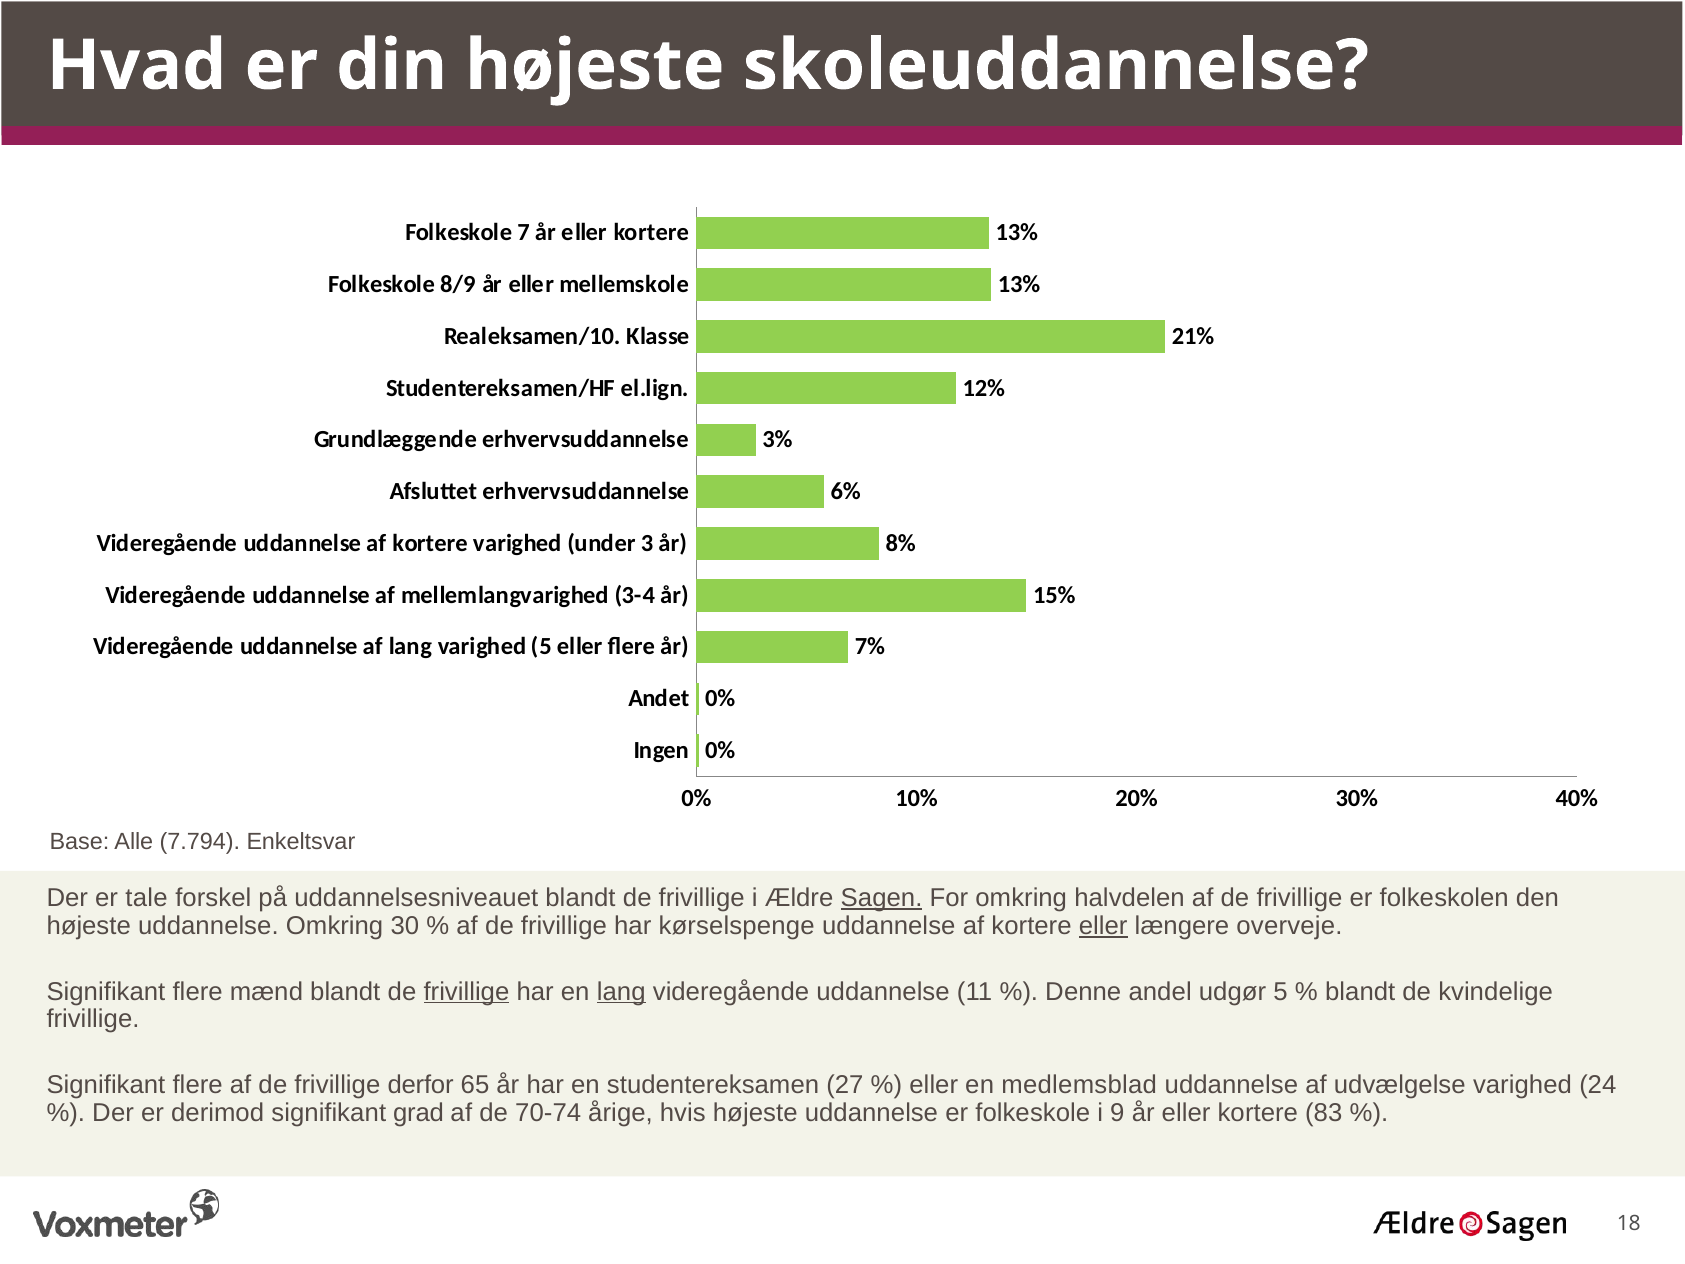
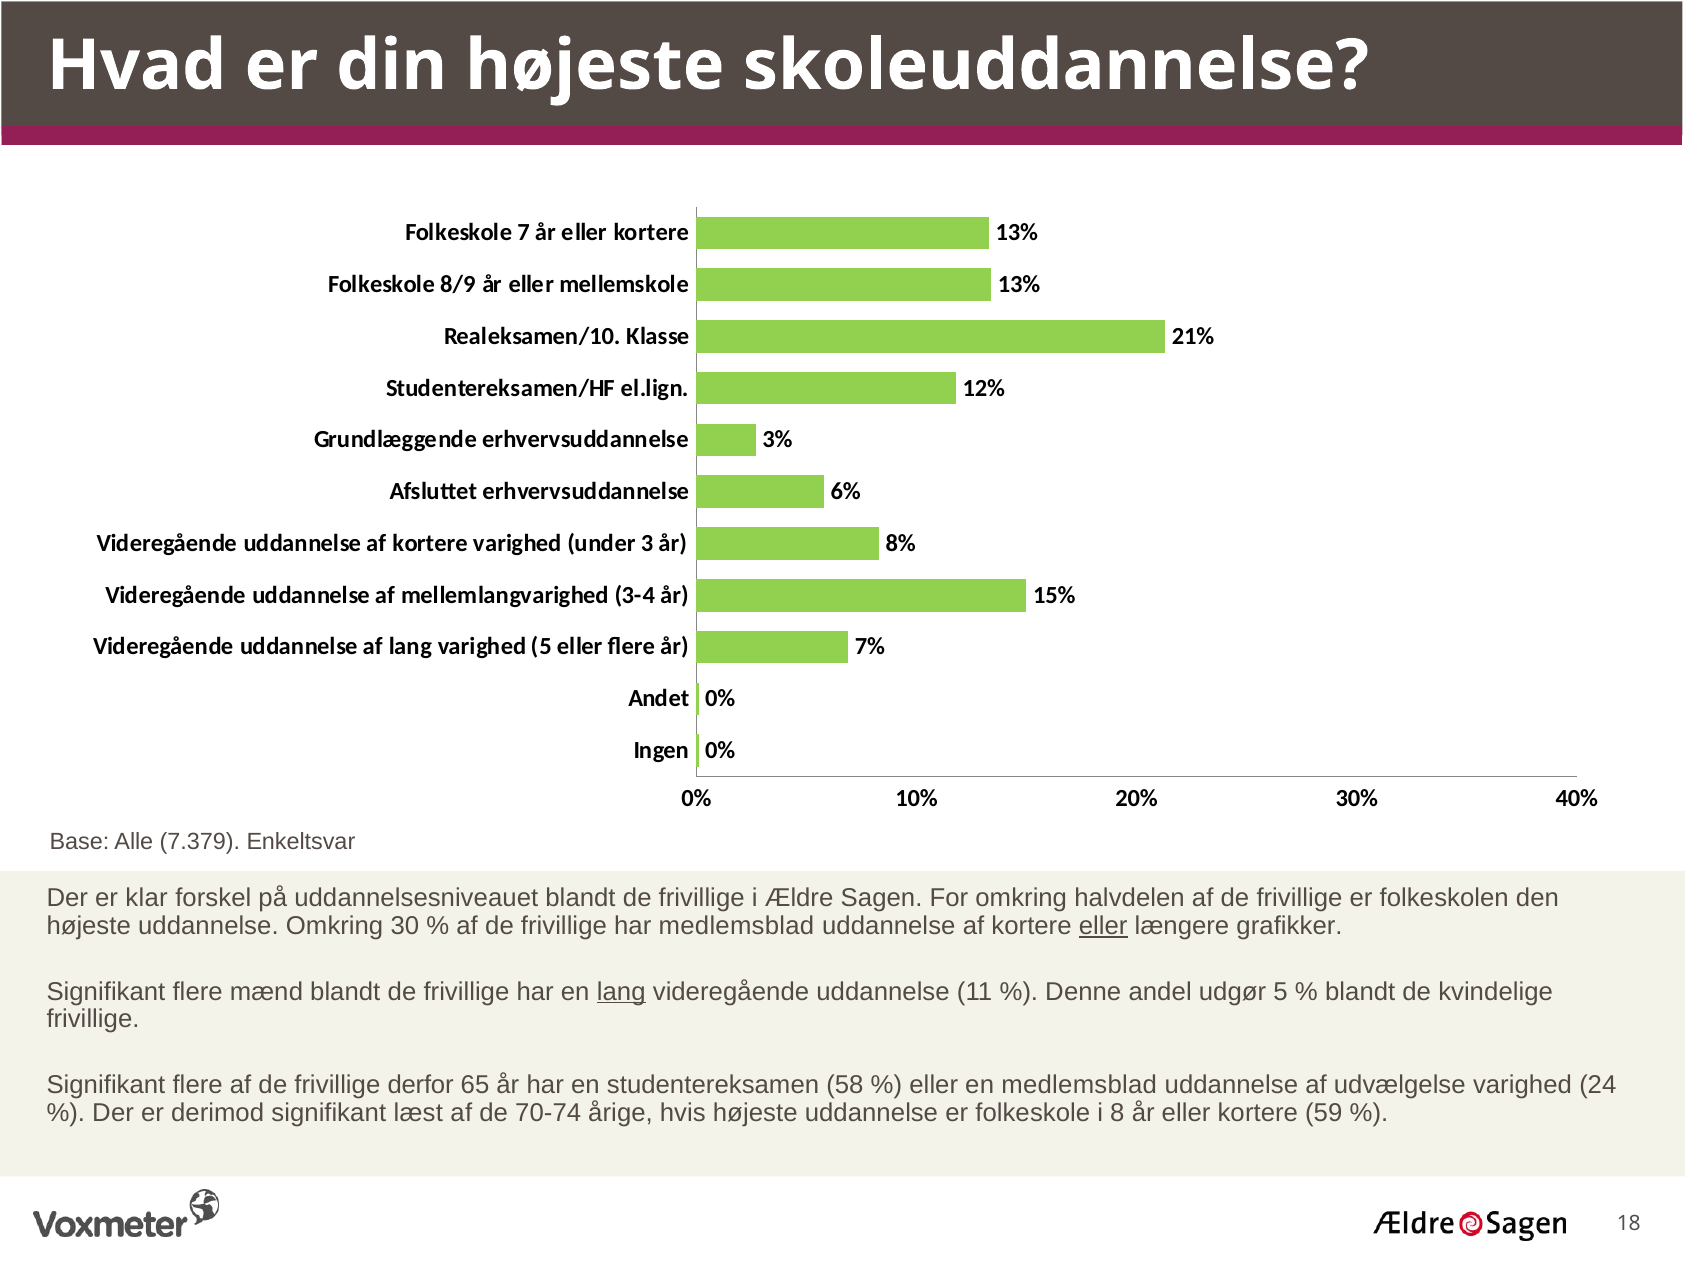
7.794: 7.794 -> 7.379 (200, 842)
tale: tale -> klar (147, 898)
Sagen underline: present -> none (882, 898)
har kørselspenge: kørselspenge -> medlemsblad (736, 925)
overveje: overveje -> grafikker (1290, 925)
frivillige underline: present -> none (466, 991)
27: 27 -> 58 (845, 1085)
grad: grad -> læst (418, 1113)
9: 9 -> 8 (1117, 1113)
83: 83 -> 59 (1324, 1113)
